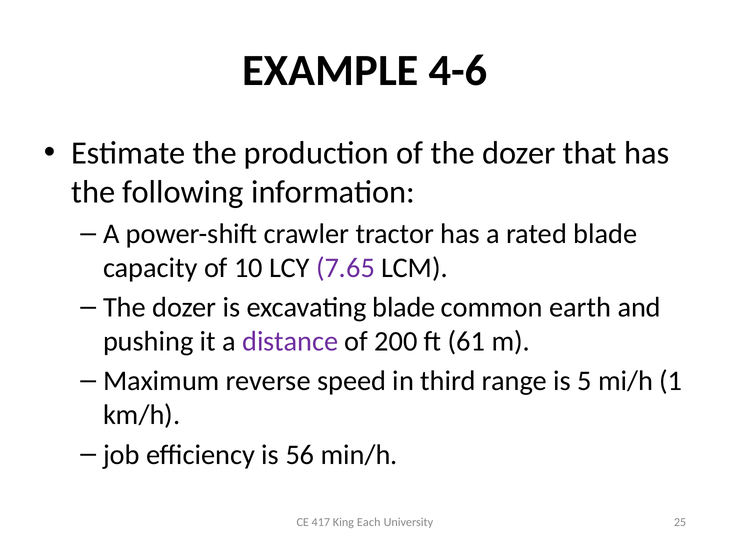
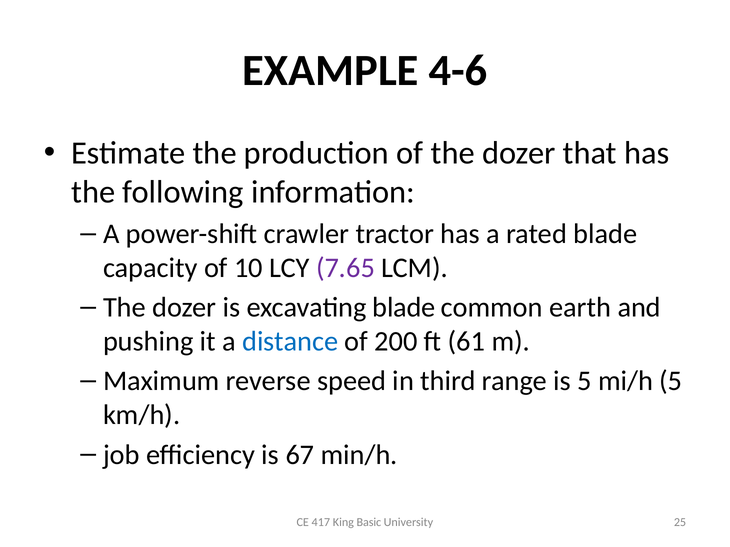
distance colour: purple -> blue (290, 342)
mi/h 1: 1 -> 5 (671, 381)
56: 56 -> 67 (300, 455)
Each: Each -> Basic (369, 523)
